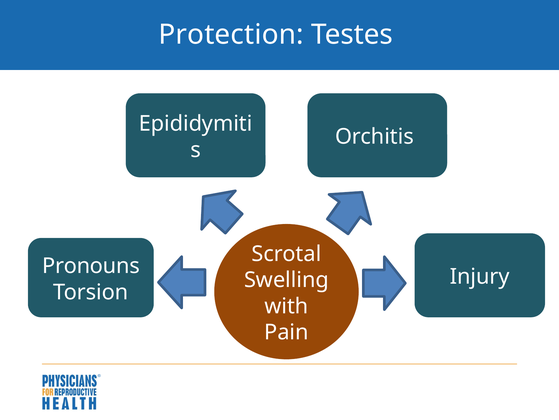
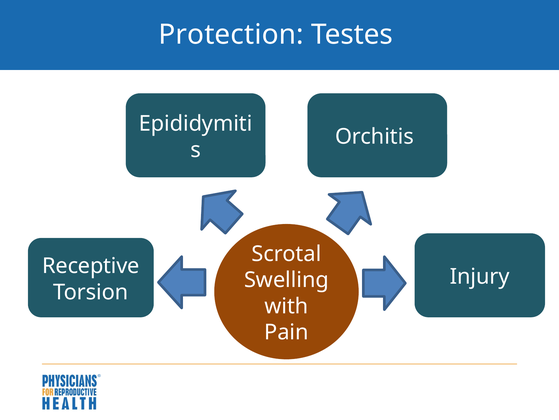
Pronouns: Pronouns -> Receptive (91, 266)
